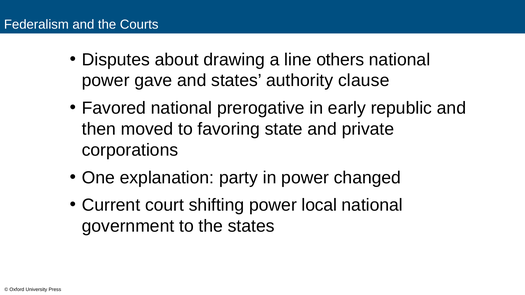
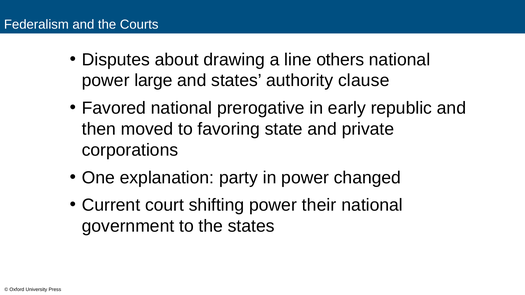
gave: gave -> large (153, 81)
local: local -> their (319, 205)
